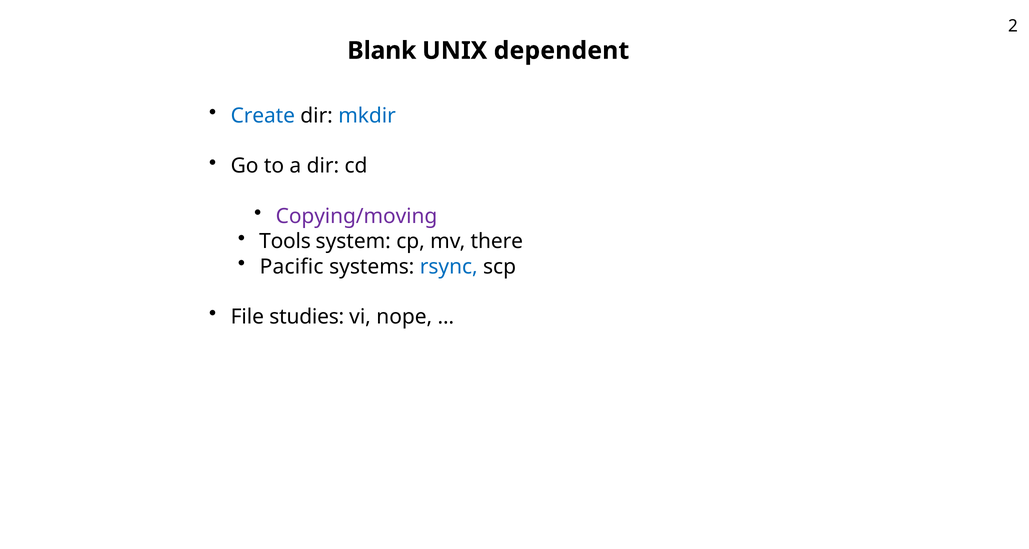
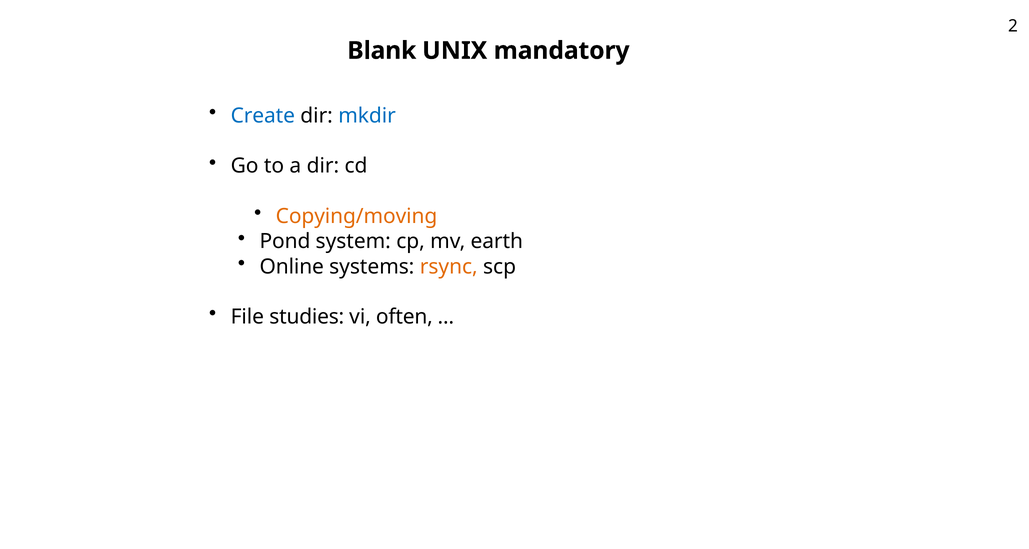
dependent: dependent -> mandatory (562, 51)
Copying/moving colour: purple -> orange (356, 216)
Tools: Tools -> Pond (285, 241)
there: there -> earth (497, 241)
Pacific: Pacific -> Online (292, 267)
rsync colour: blue -> orange (449, 267)
nope: nope -> often (404, 317)
